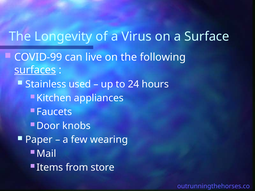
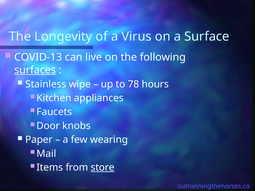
COVID-99: COVID-99 -> COVID-13 (38, 57)
used: used -> wipe (80, 84)
24: 24 -> 78 (133, 84)
store underline: none -> present (103, 168)
